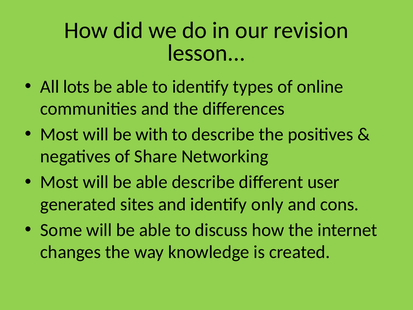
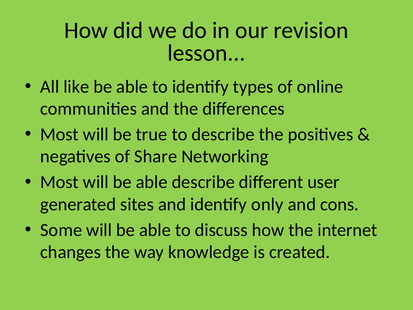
lots: lots -> like (76, 87)
with: with -> true (152, 134)
